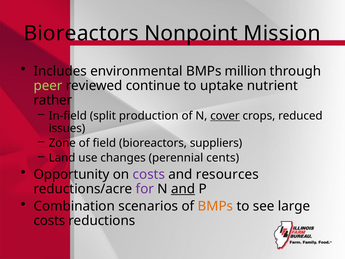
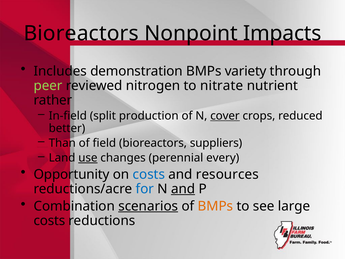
Mission: Mission -> Impacts (282, 33)
environmental: environmental -> demonstration (137, 71)
million: million -> variety (246, 71)
continue: continue -> nitrogen (153, 86)
uptake: uptake -> nitrate (222, 86)
issues: issues -> better (67, 128)
Zone: Zone -> Than (62, 143)
use underline: none -> present (88, 158)
cents: cents -> every (223, 158)
costs colour: purple -> blue (149, 174)
for colour: purple -> blue (145, 189)
scenarios underline: none -> present (148, 206)
